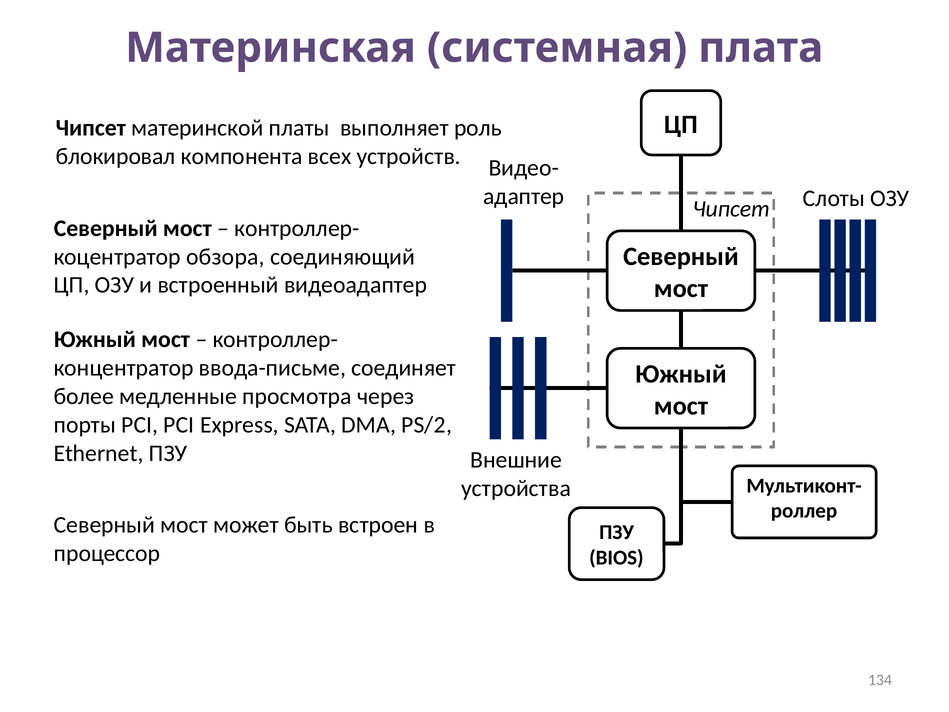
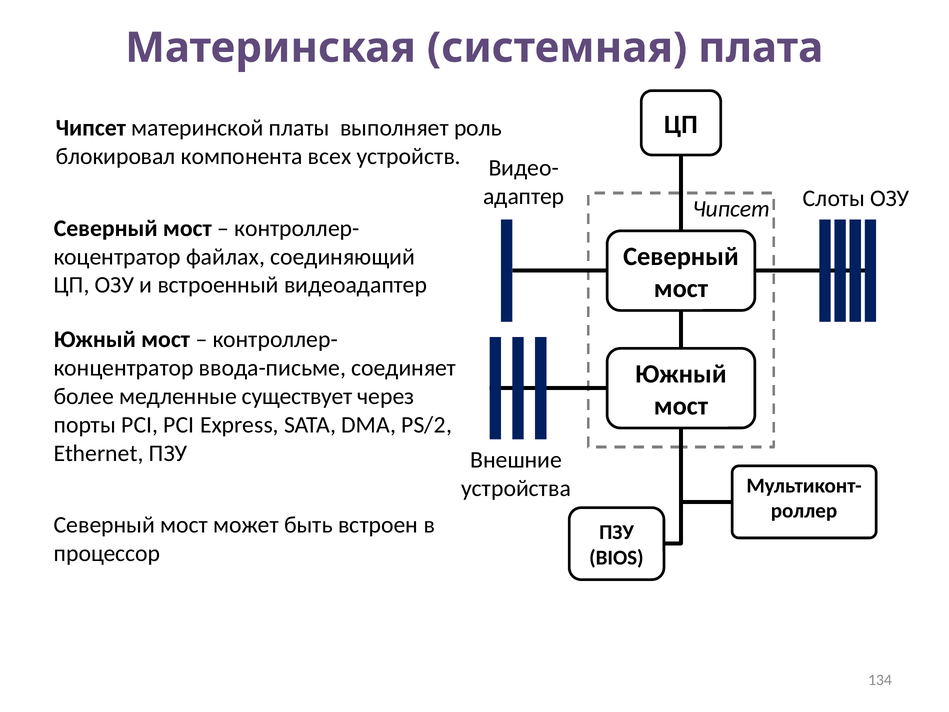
обзора: обзора -> файлах (226, 257)
просмотра: просмотра -> существует (297, 396)
